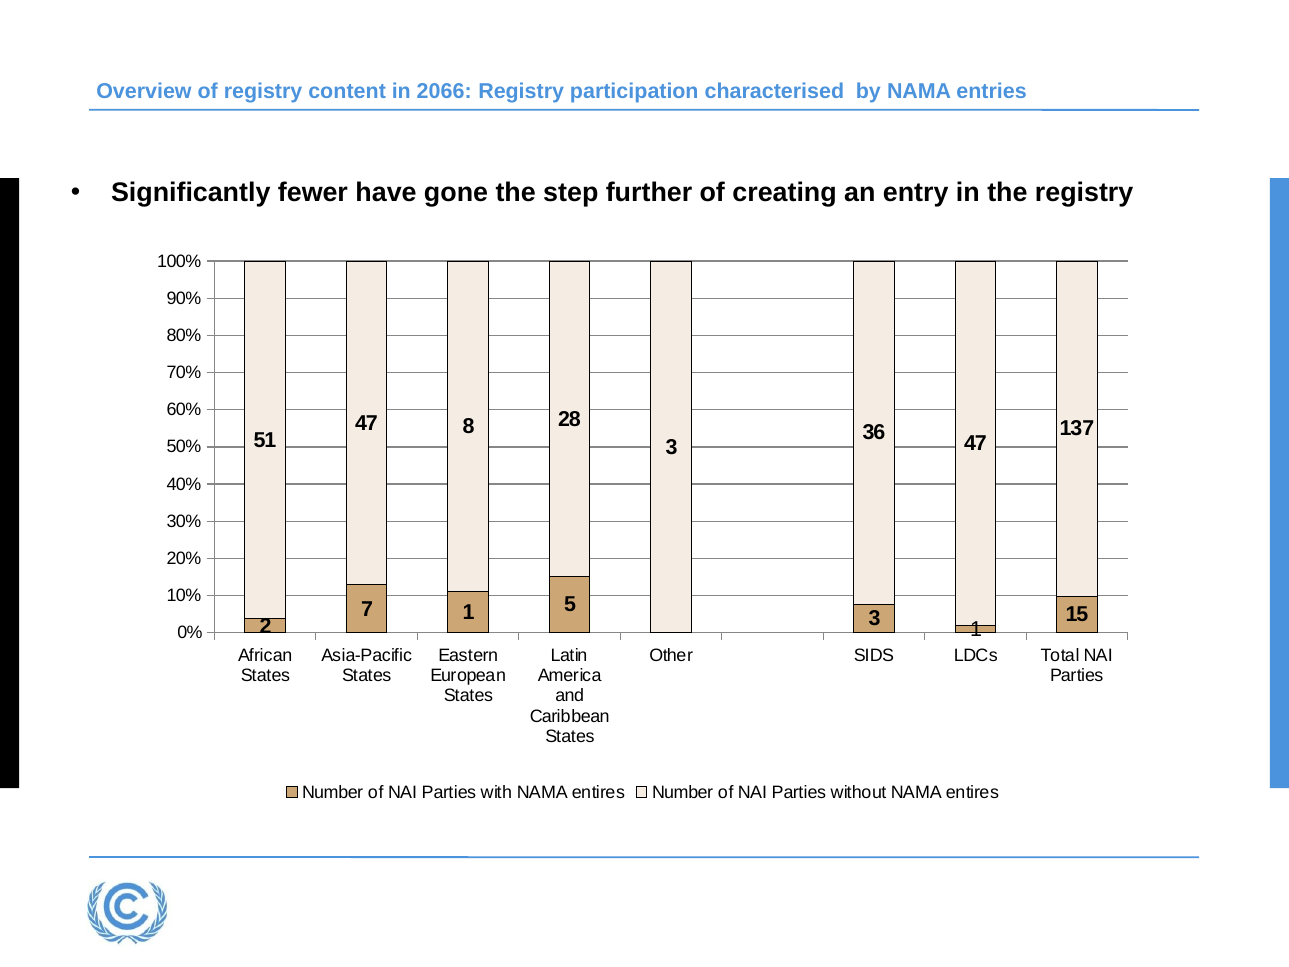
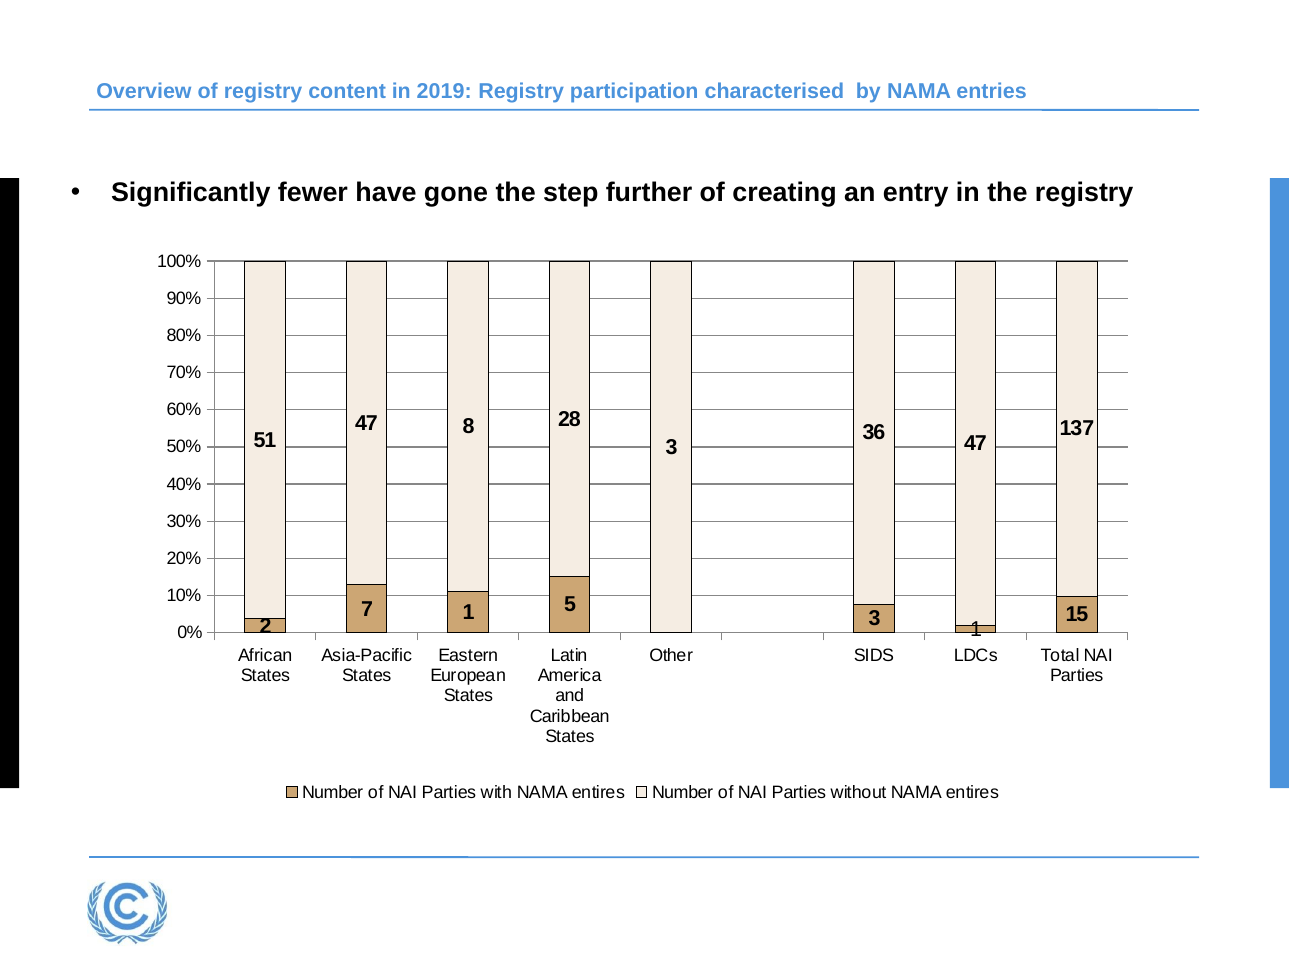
2066: 2066 -> 2019 (444, 91)
